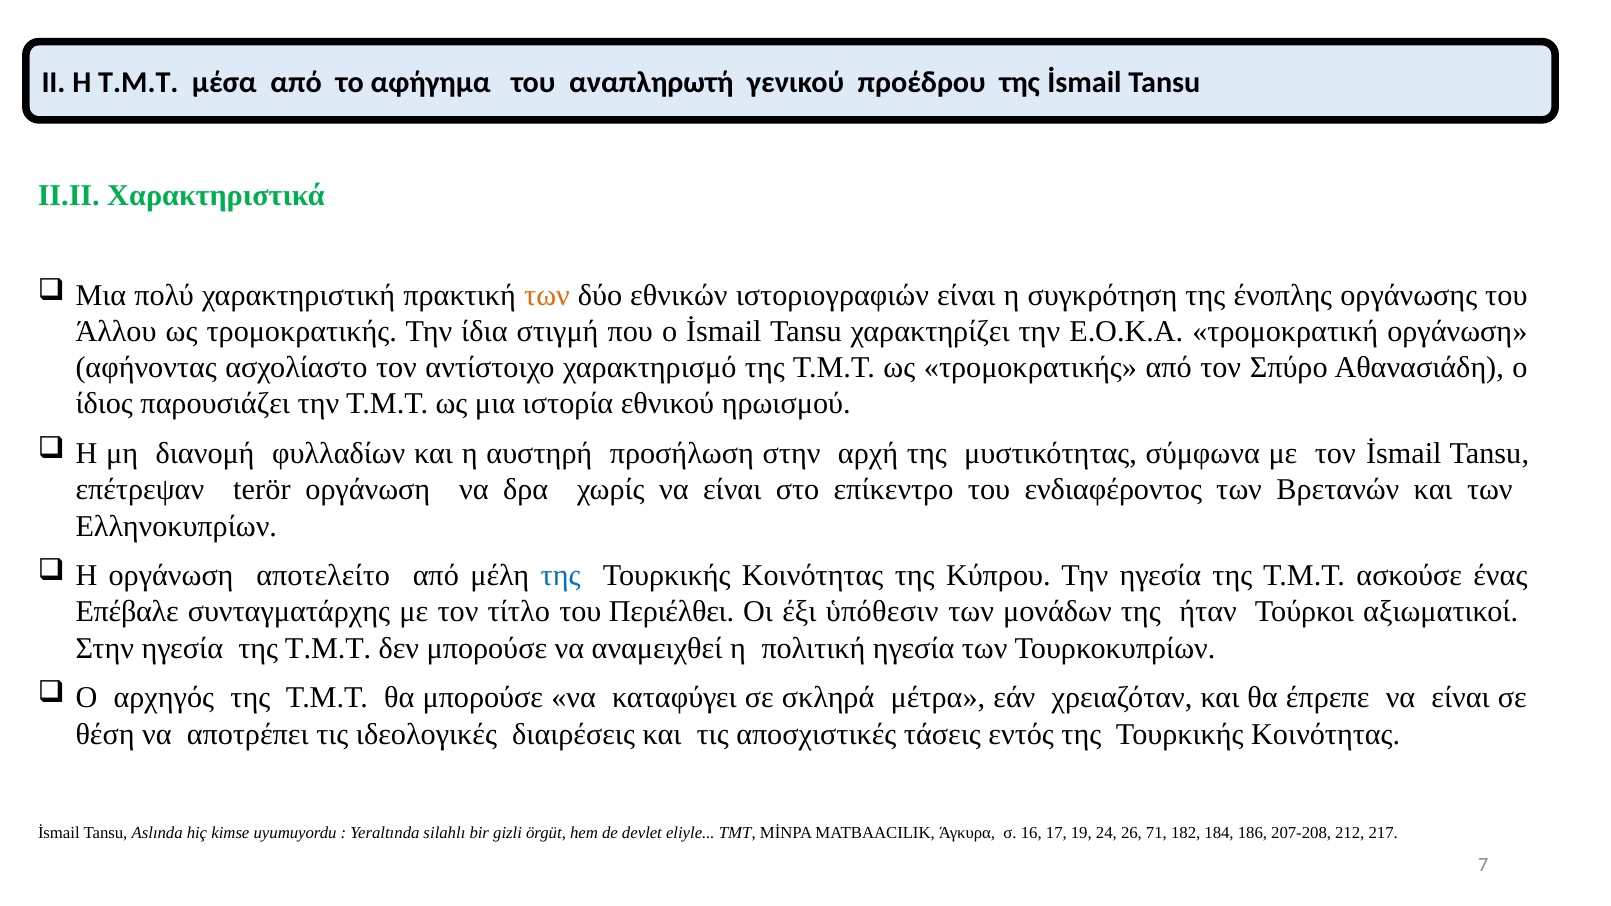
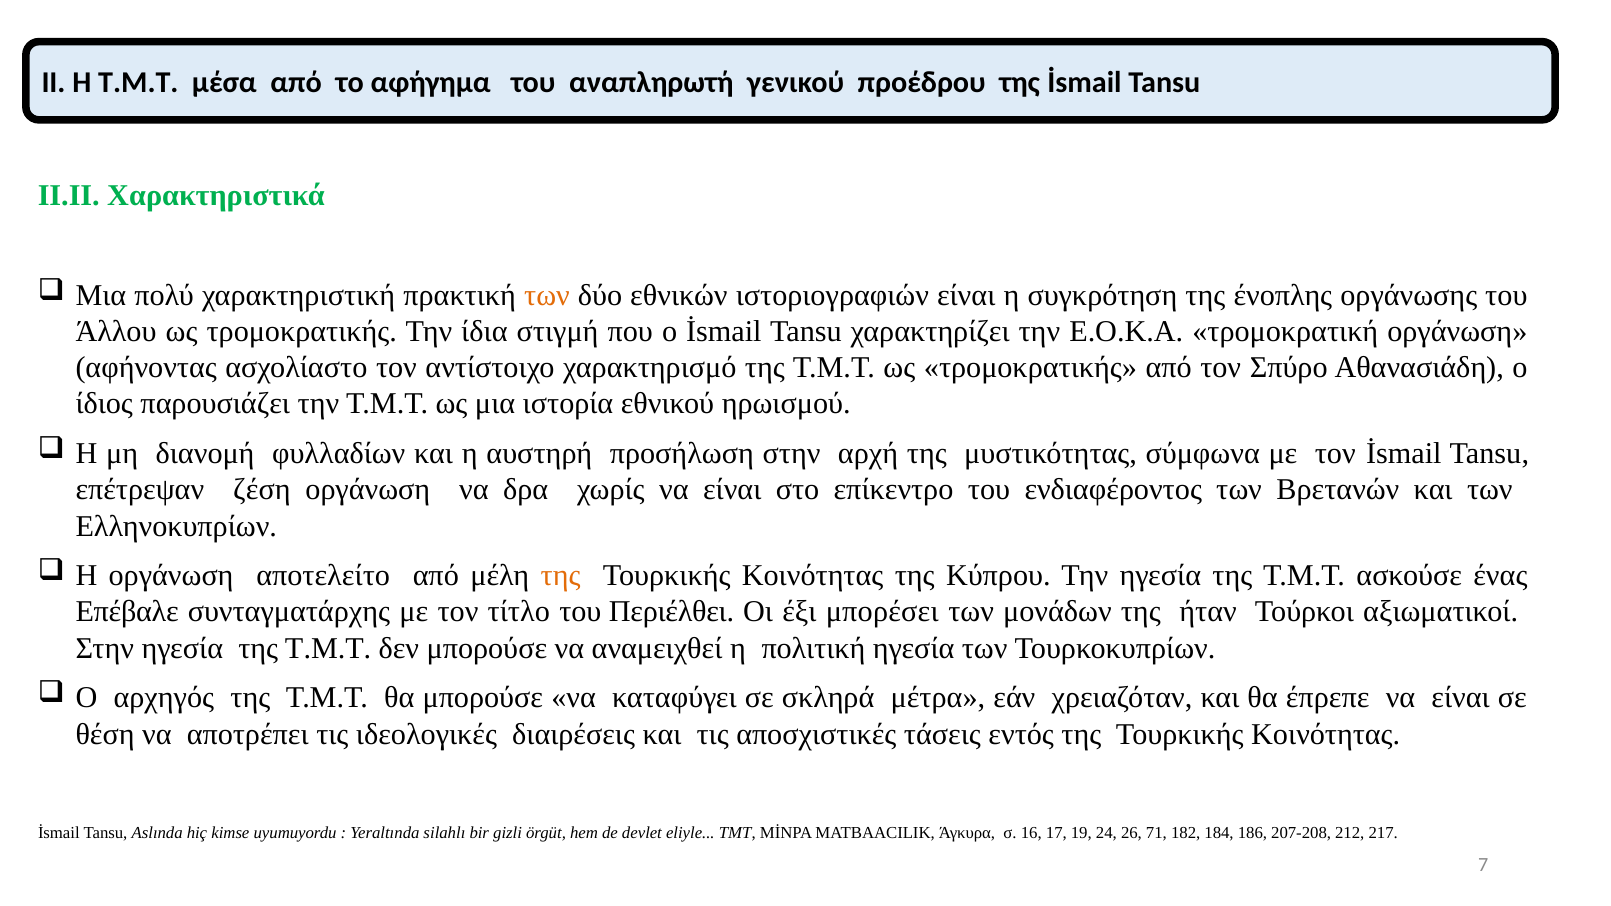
terör: terör -> ζέση (262, 490)
της colour: blue -> orange (561, 576)
ὑπόθεσιν: ὑπόθεσιν -> μπορέσει (882, 612)
